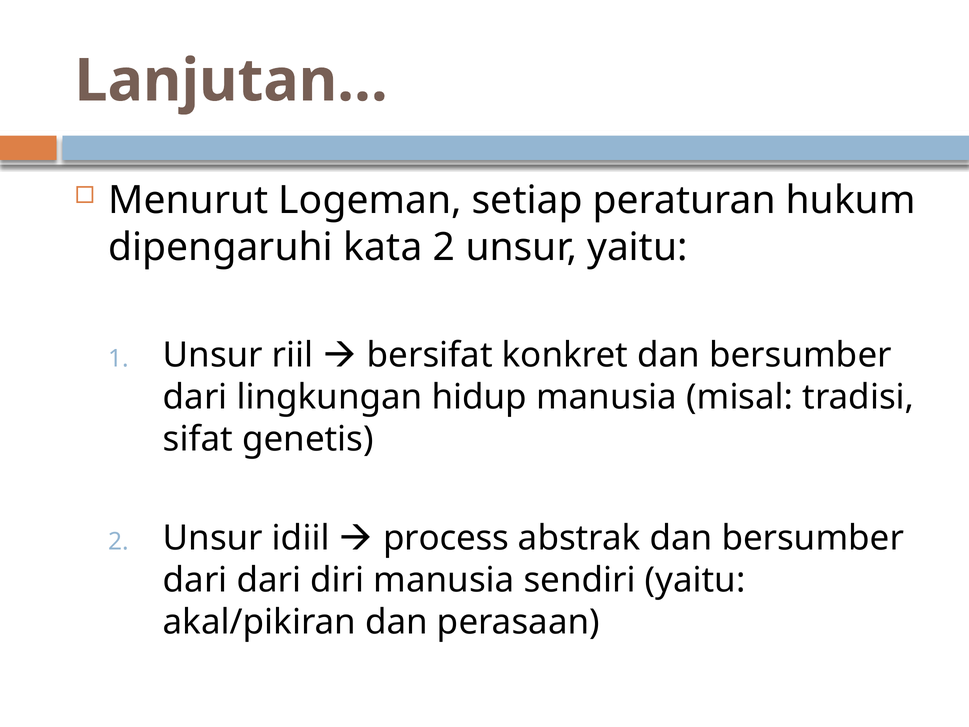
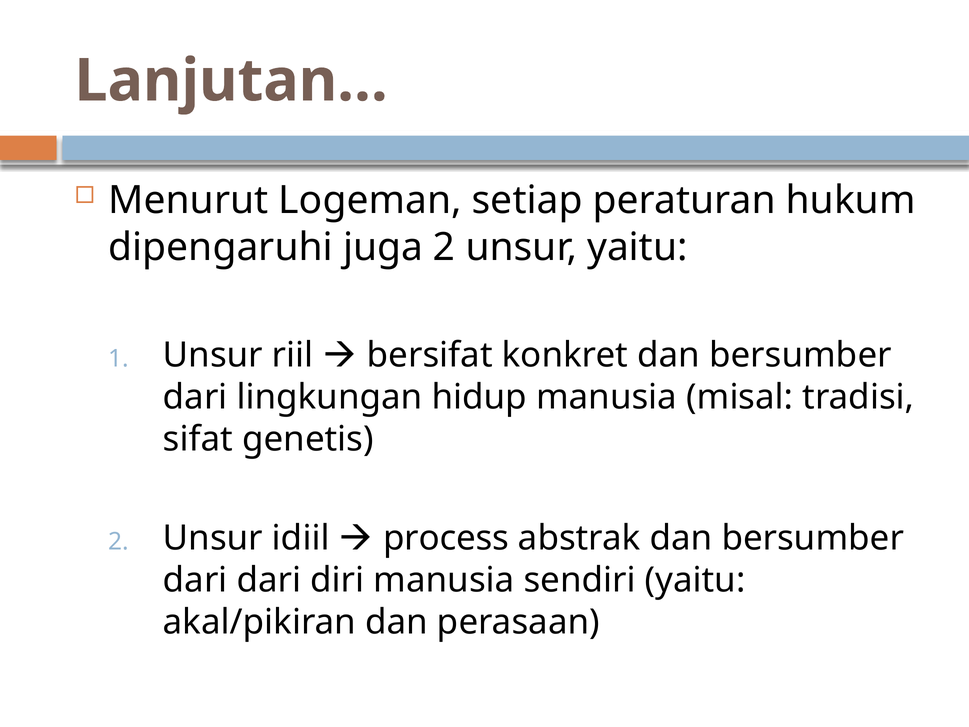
kata: kata -> juga (383, 247)
